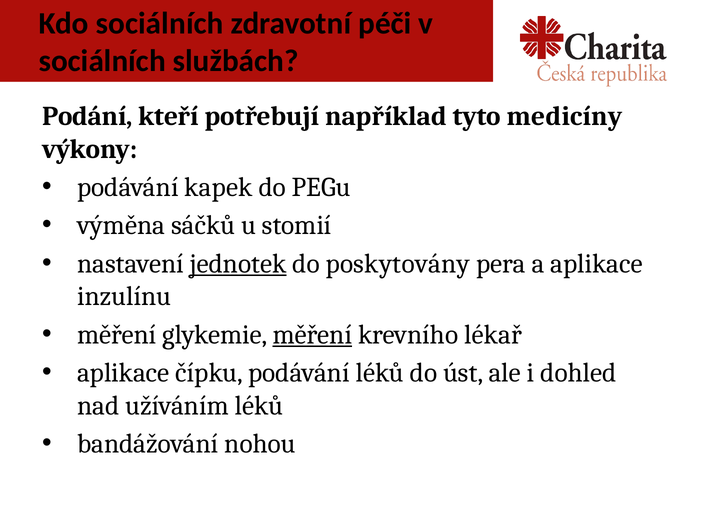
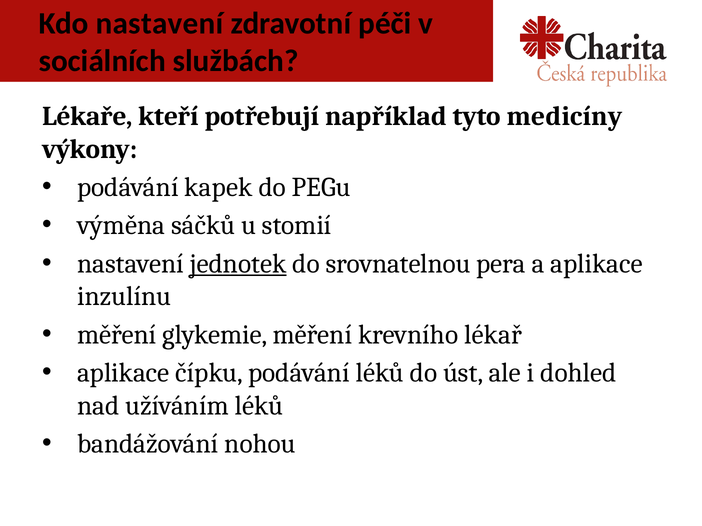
Kdo sociálních: sociálních -> nastavení (160, 24)
Podání: Podání -> Lékaře (87, 116)
poskytovány: poskytovány -> srovnatelnou (398, 264)
měření underline: present -> none (312, 335)
